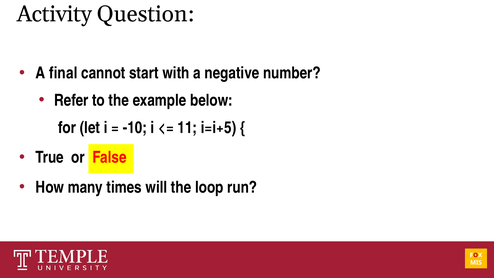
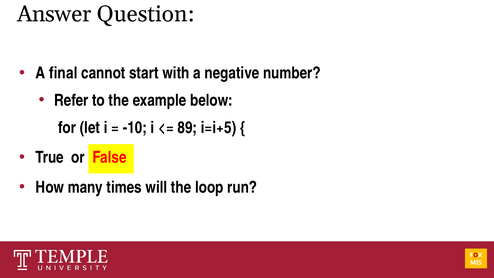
Activity: Activity -> Answer (54, 14)
11: 11 -> 89 (187, 128)
